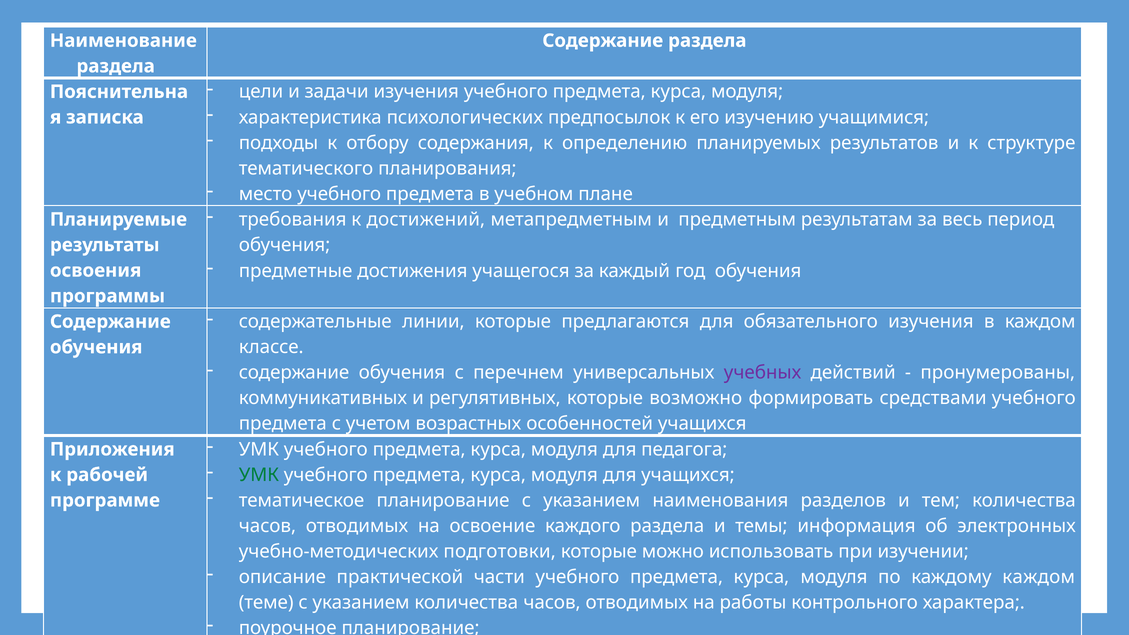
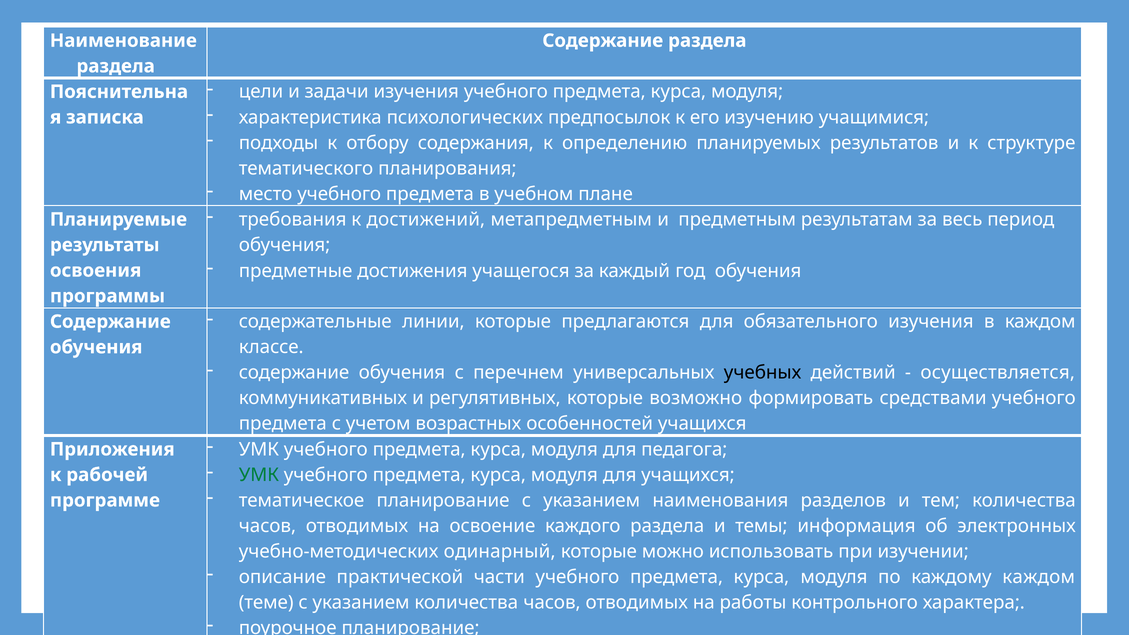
учебных colour: purple -> black (763, 373)
пронумерованы: пронумерованы -> осуществляется (998, 373)
подготовки: подготовки -> одинарный (500, 552)
